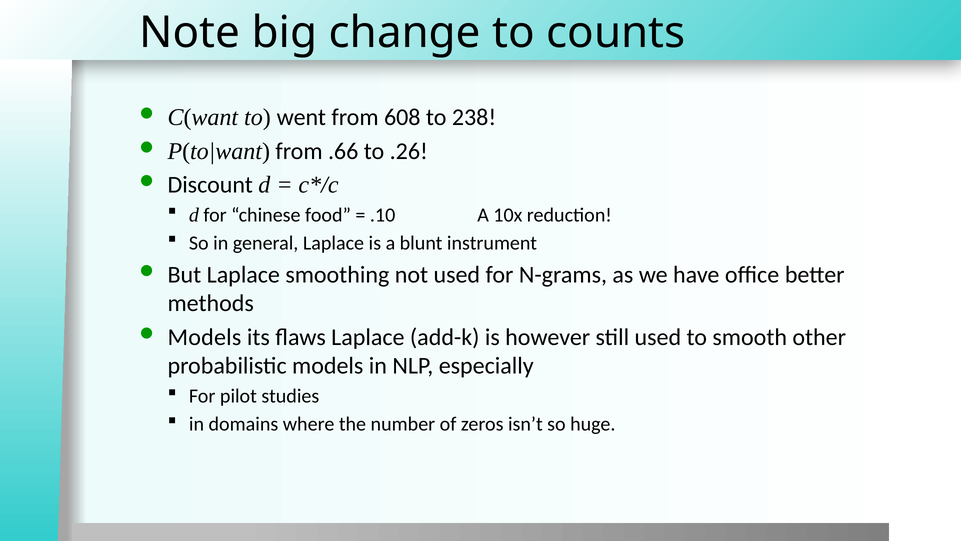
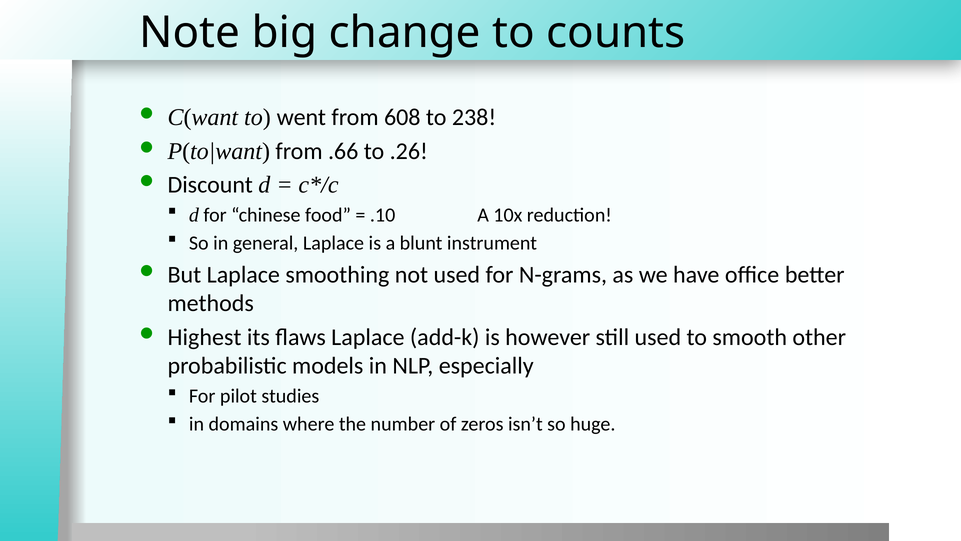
Models: Models -> Highest (205, 337)
